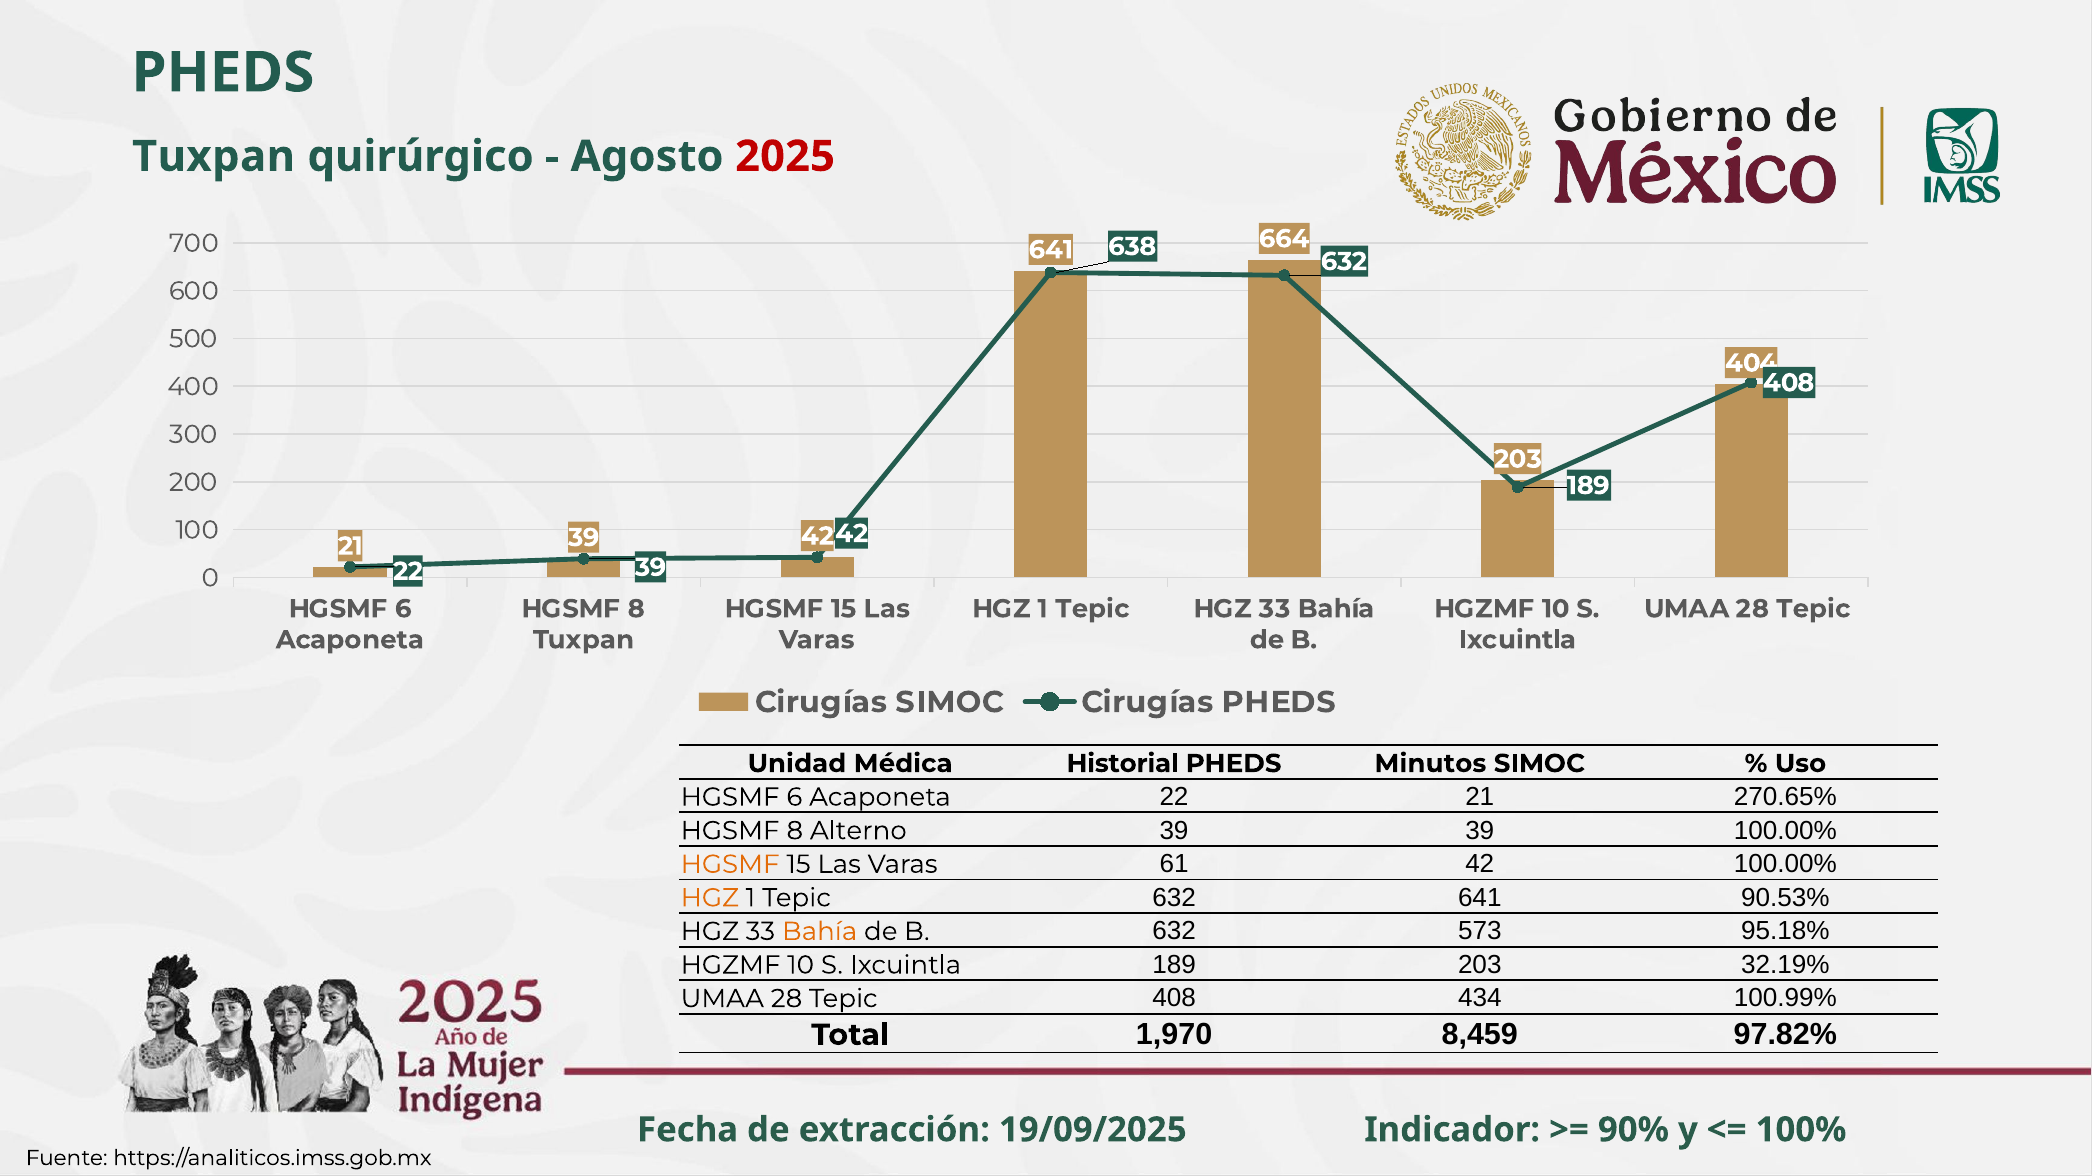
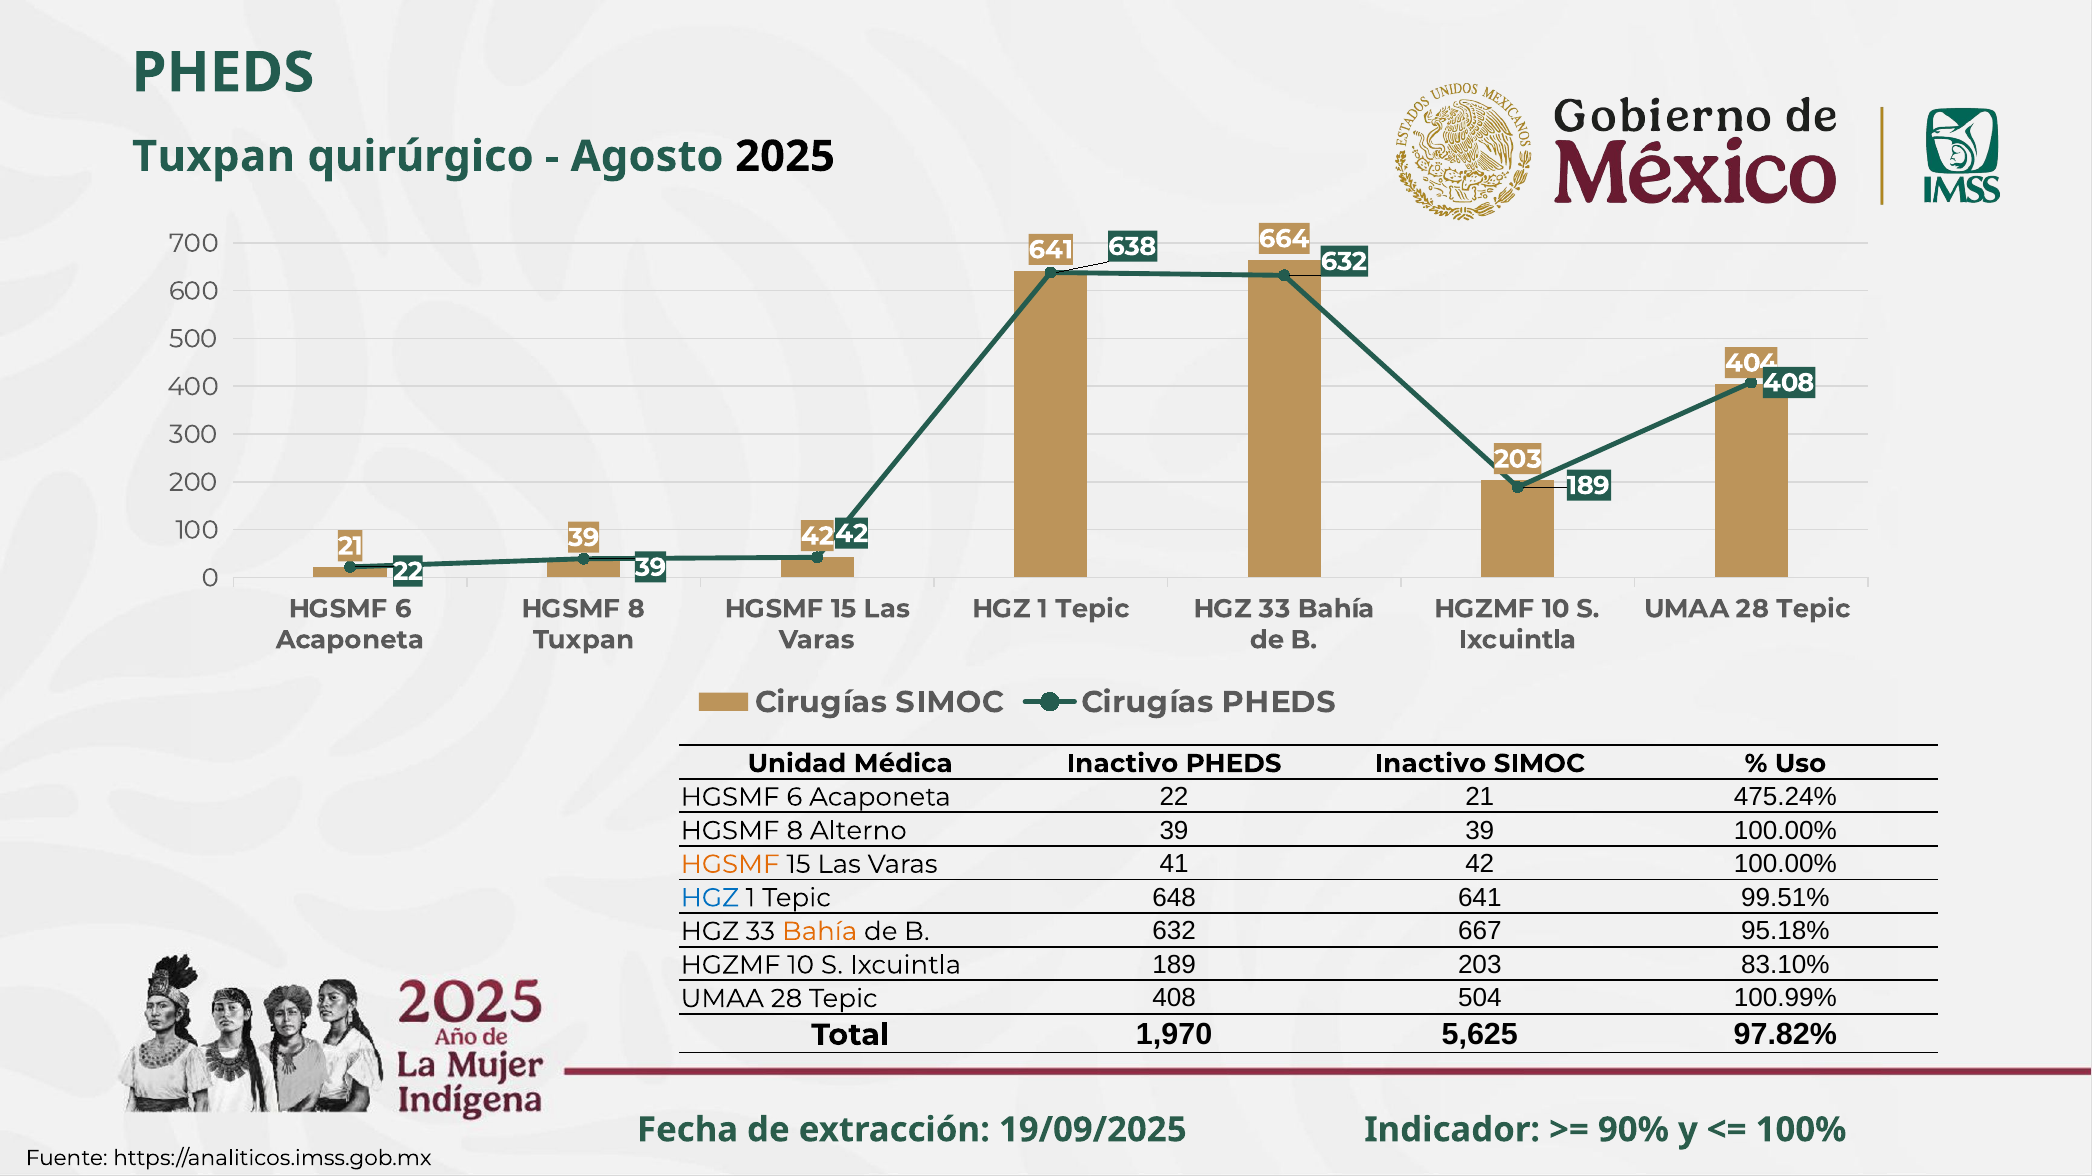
2025 colour: red -> black (785, 157)
Médica Historial: Historial -> Inactivo (1122, 764)
PHEDS Minutos: Minutos -> Inactivo (1430, 764)
270.65%: 270.65% -> 475.24% (1785, 797)
61: 61 -> 41 (1174, 865)
HGZ colour: orange -> blue (710, 898)
Tepic 632: 632 -> 648 (1174, 898)
90.53%: 90.53% -> 99.51% (1785, 898)
573: 573 -> 667 (1480, 932)
32.19%: 32.19% -> 83.10% (1785, 965)
434: 434 -> 504 (1480, 999)
8,459: 8,459 -> 5,625 (1480, 1035)
